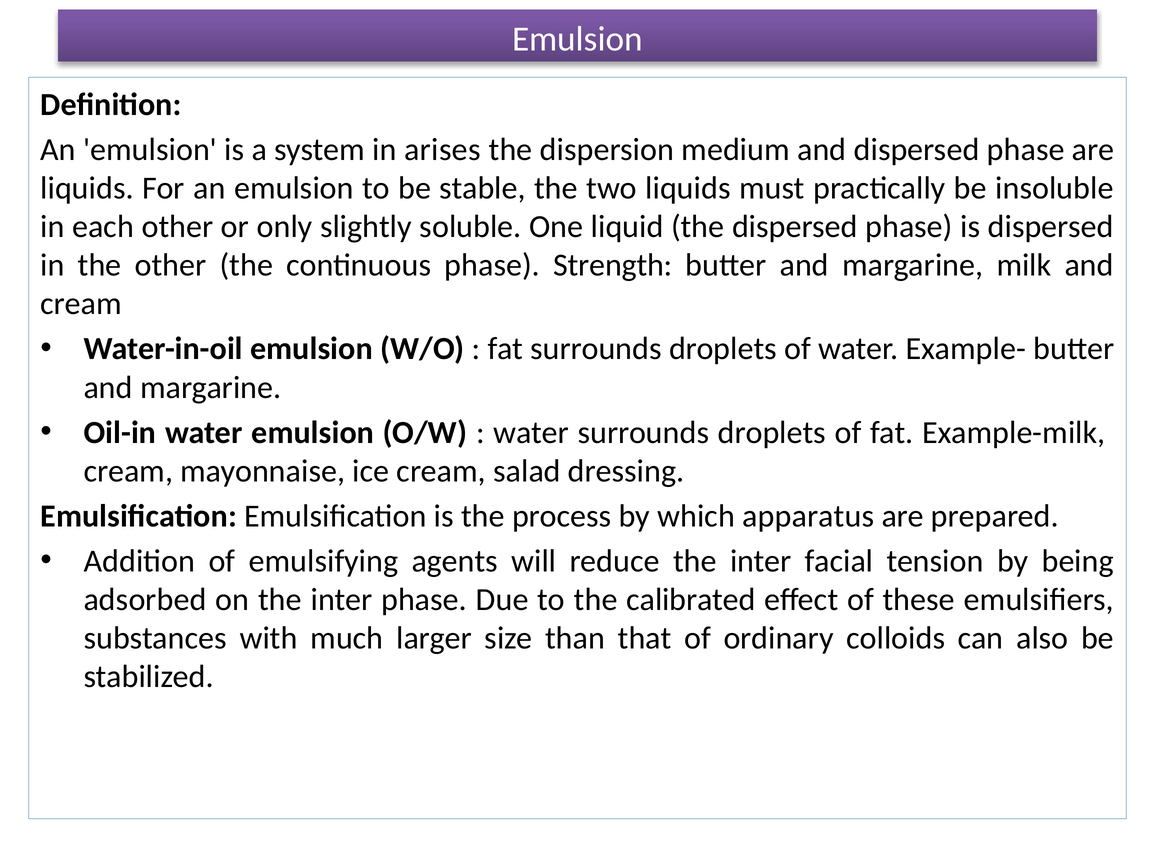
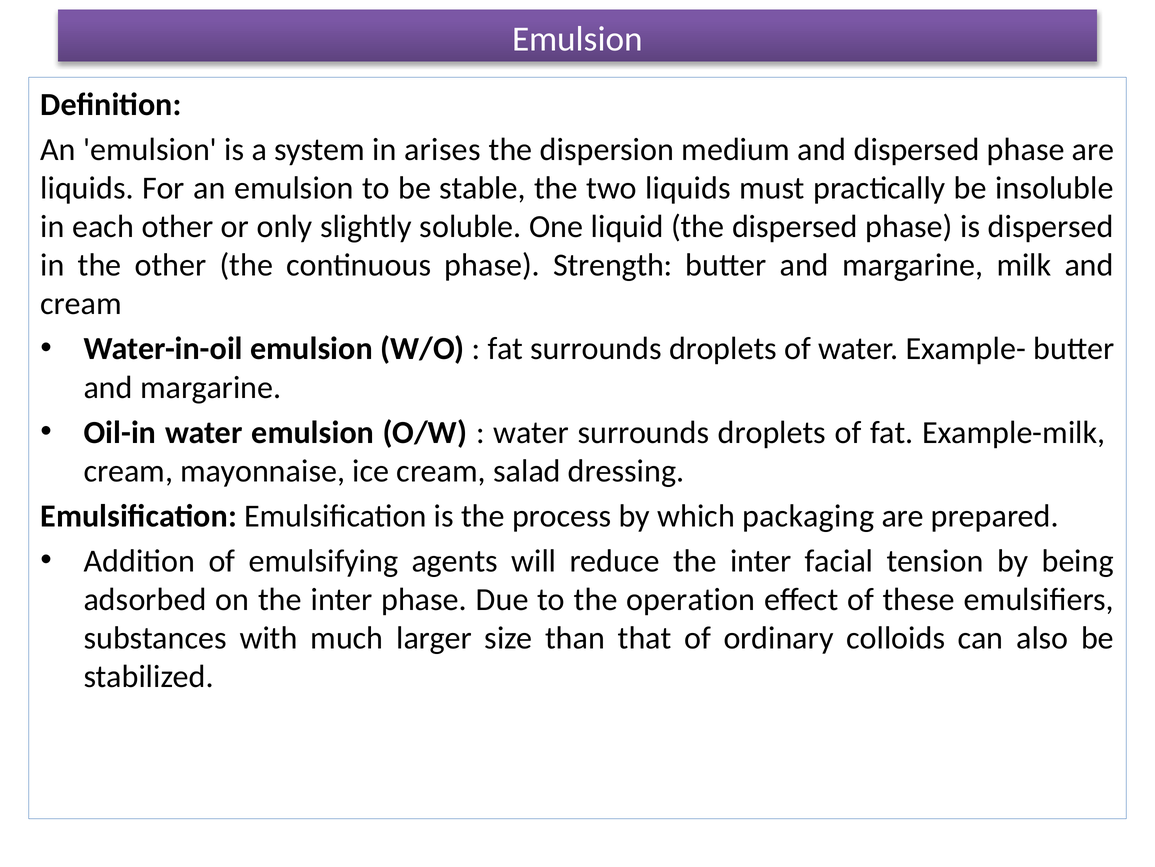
apparatus: apparatus -> packaging (808, 516)
calibrated: calibrated -> operation (691, 599)
